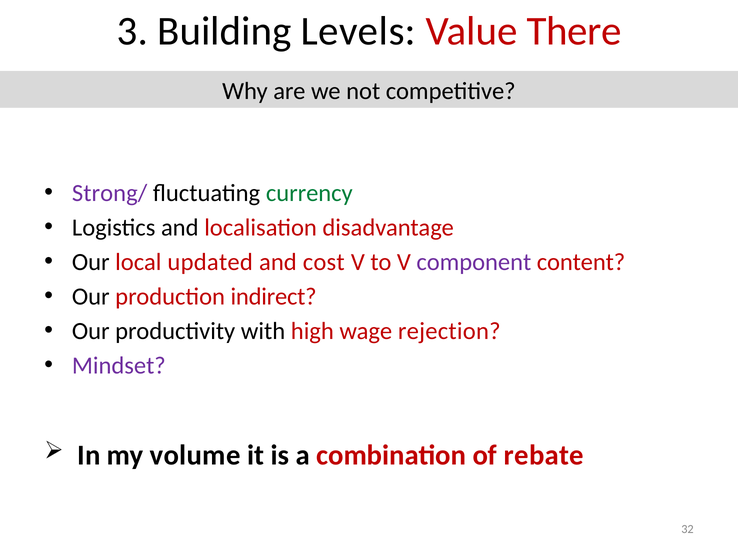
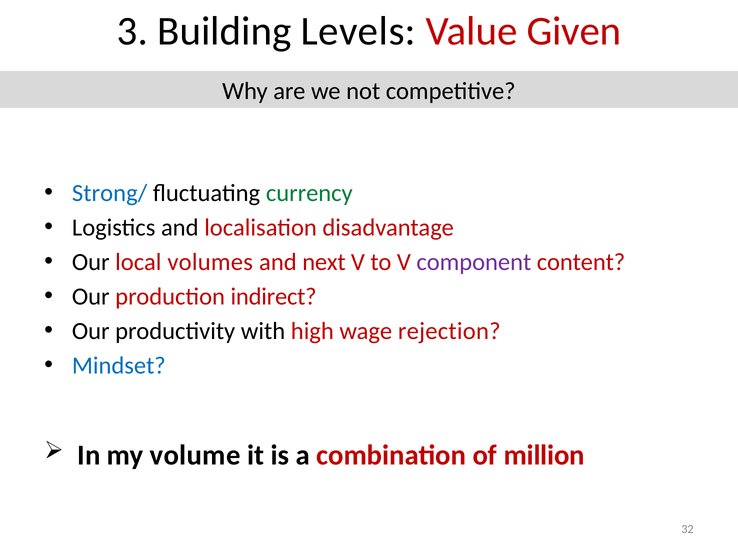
There: There -> Given (574, 31)
Strong/ colour: purple -> blue (110, 193)
updated: updated -> volumes (210, 262)
cost: cost -> next (324, 262)
Mindset colour: purple -> blue (119, 365)
rebate: rebate -> million (544, 455)
